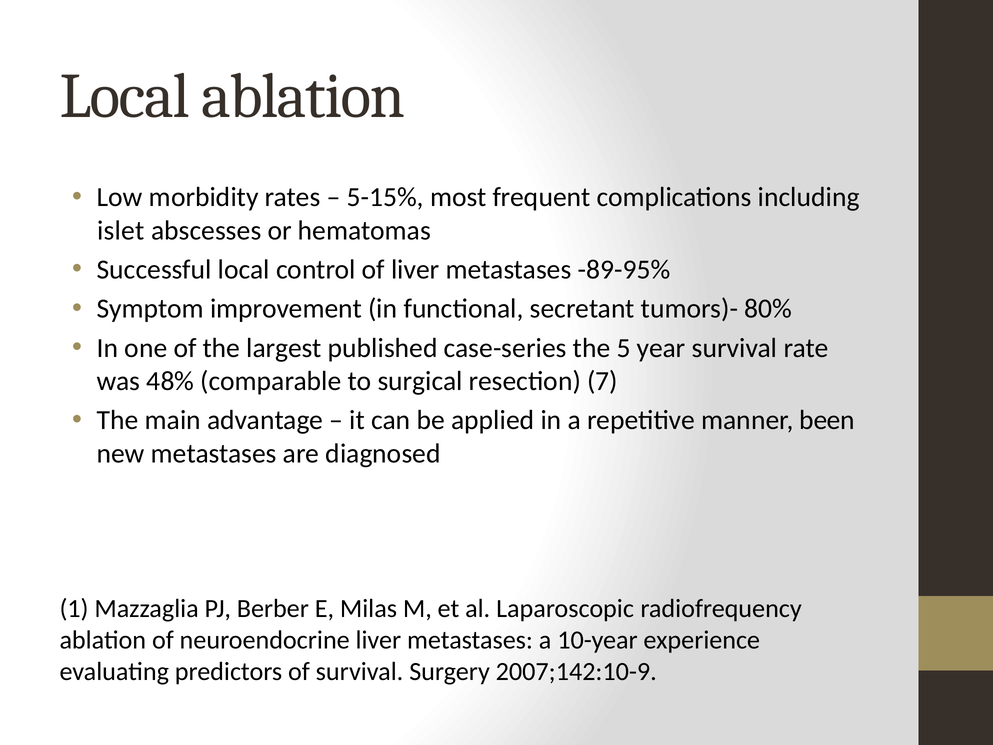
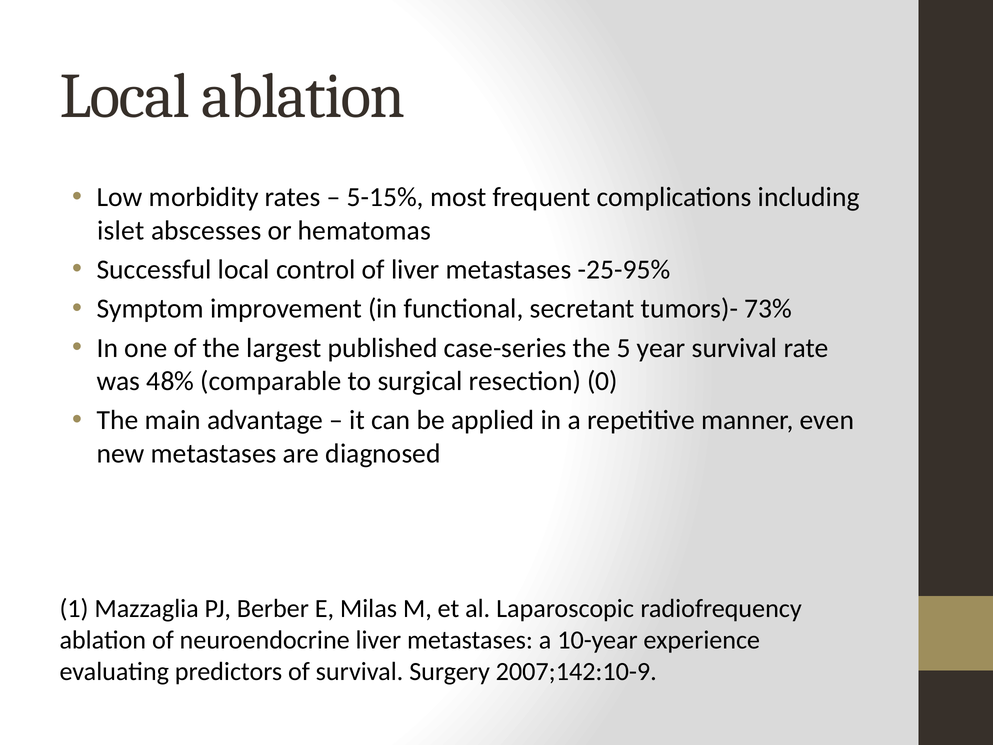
-89-95%: -89-95% -> -25-95% (624, 270)
80%: 80% -> 73% (768, 309)
7: 7 -> 0 (602, 381)
been: been -> even (827, 420)
